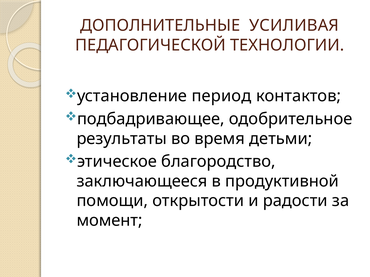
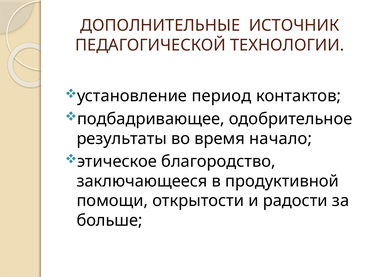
УСИЛИВАЯ: УСИЛИВАЯ -> ИСТОЧНИК (294, 26)
детьми: детьми -> начало (281, 139)
момент: момент -> больше (110, 221)
